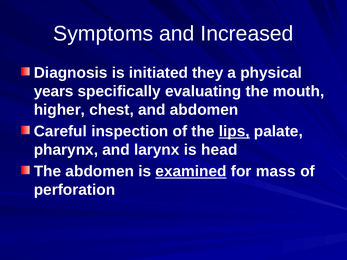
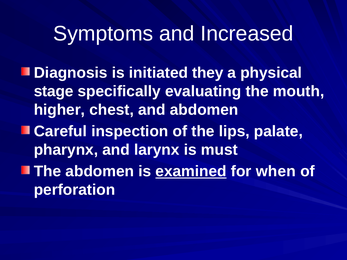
years: years -> stage (54, 91)
lips underline: present -> none (234, 131)
head: head -> must (219, 150)
mass: mass -> when (276, 172)
